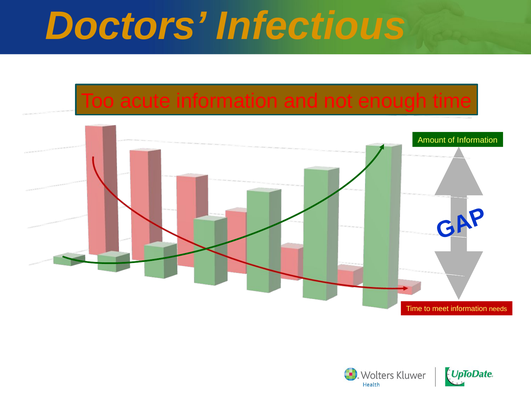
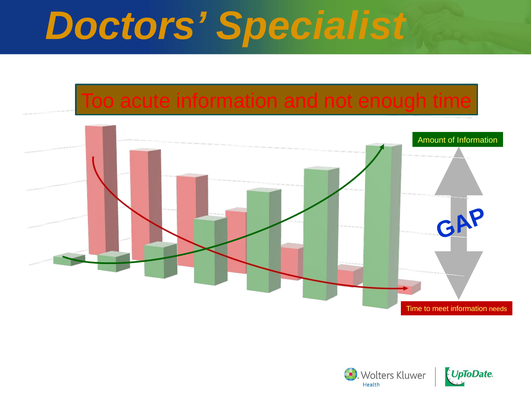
Infectious: Infectious -> Specialist (311, 26)
